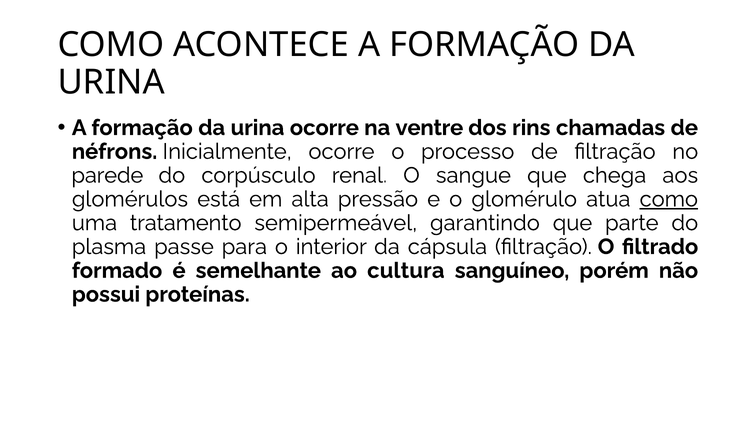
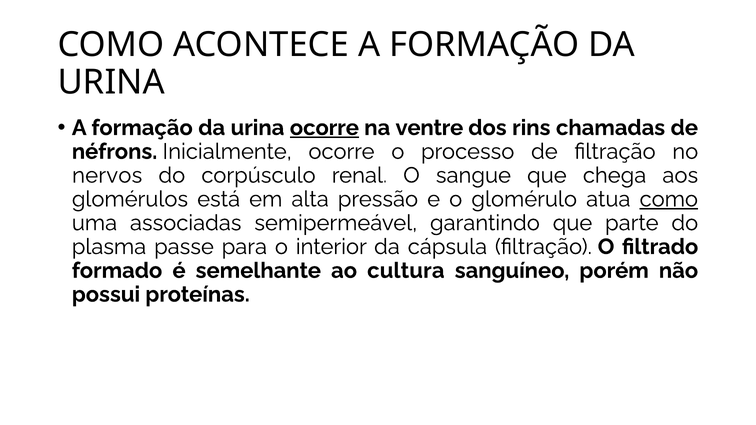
ocorre underline: none -> present (324, 128)
parede: parede -> nervos (107, 175)
tratamento: tratamento -> associadas (186, 223)
